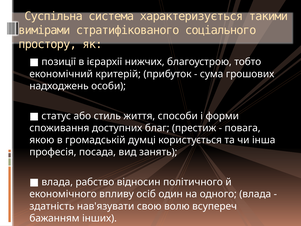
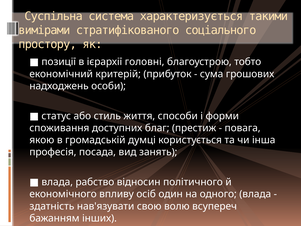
нижчих: нижчих -> головні (145, 62)
